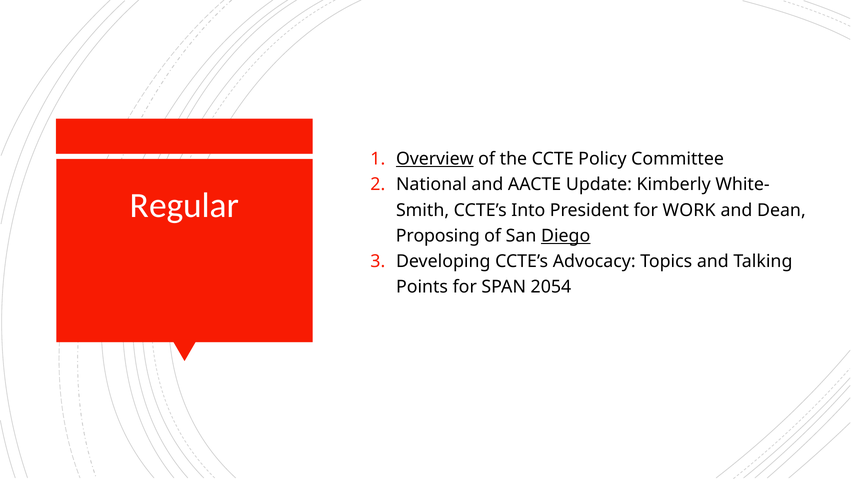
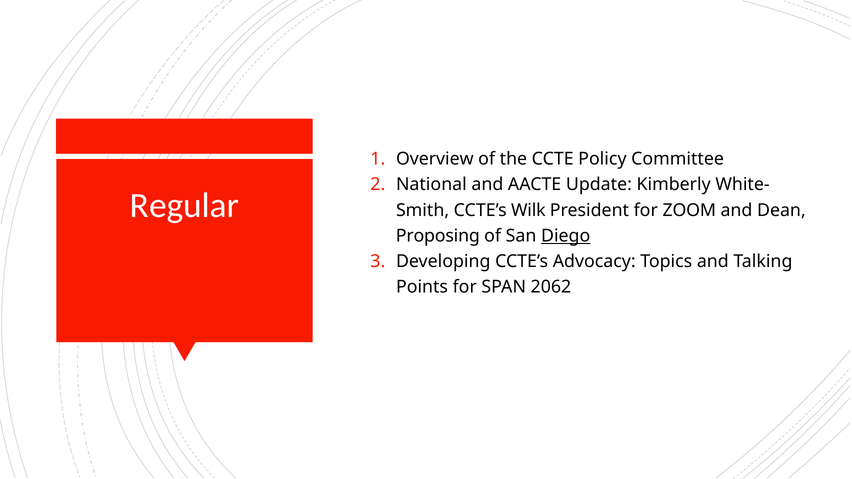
Overview underline: present -> none (435, 159)
Into: Into -> Wilk (528, 210)
WORK: WORK -> ZOOM (689, 210)
2054: 2054 -> 2062 (551, 287)
